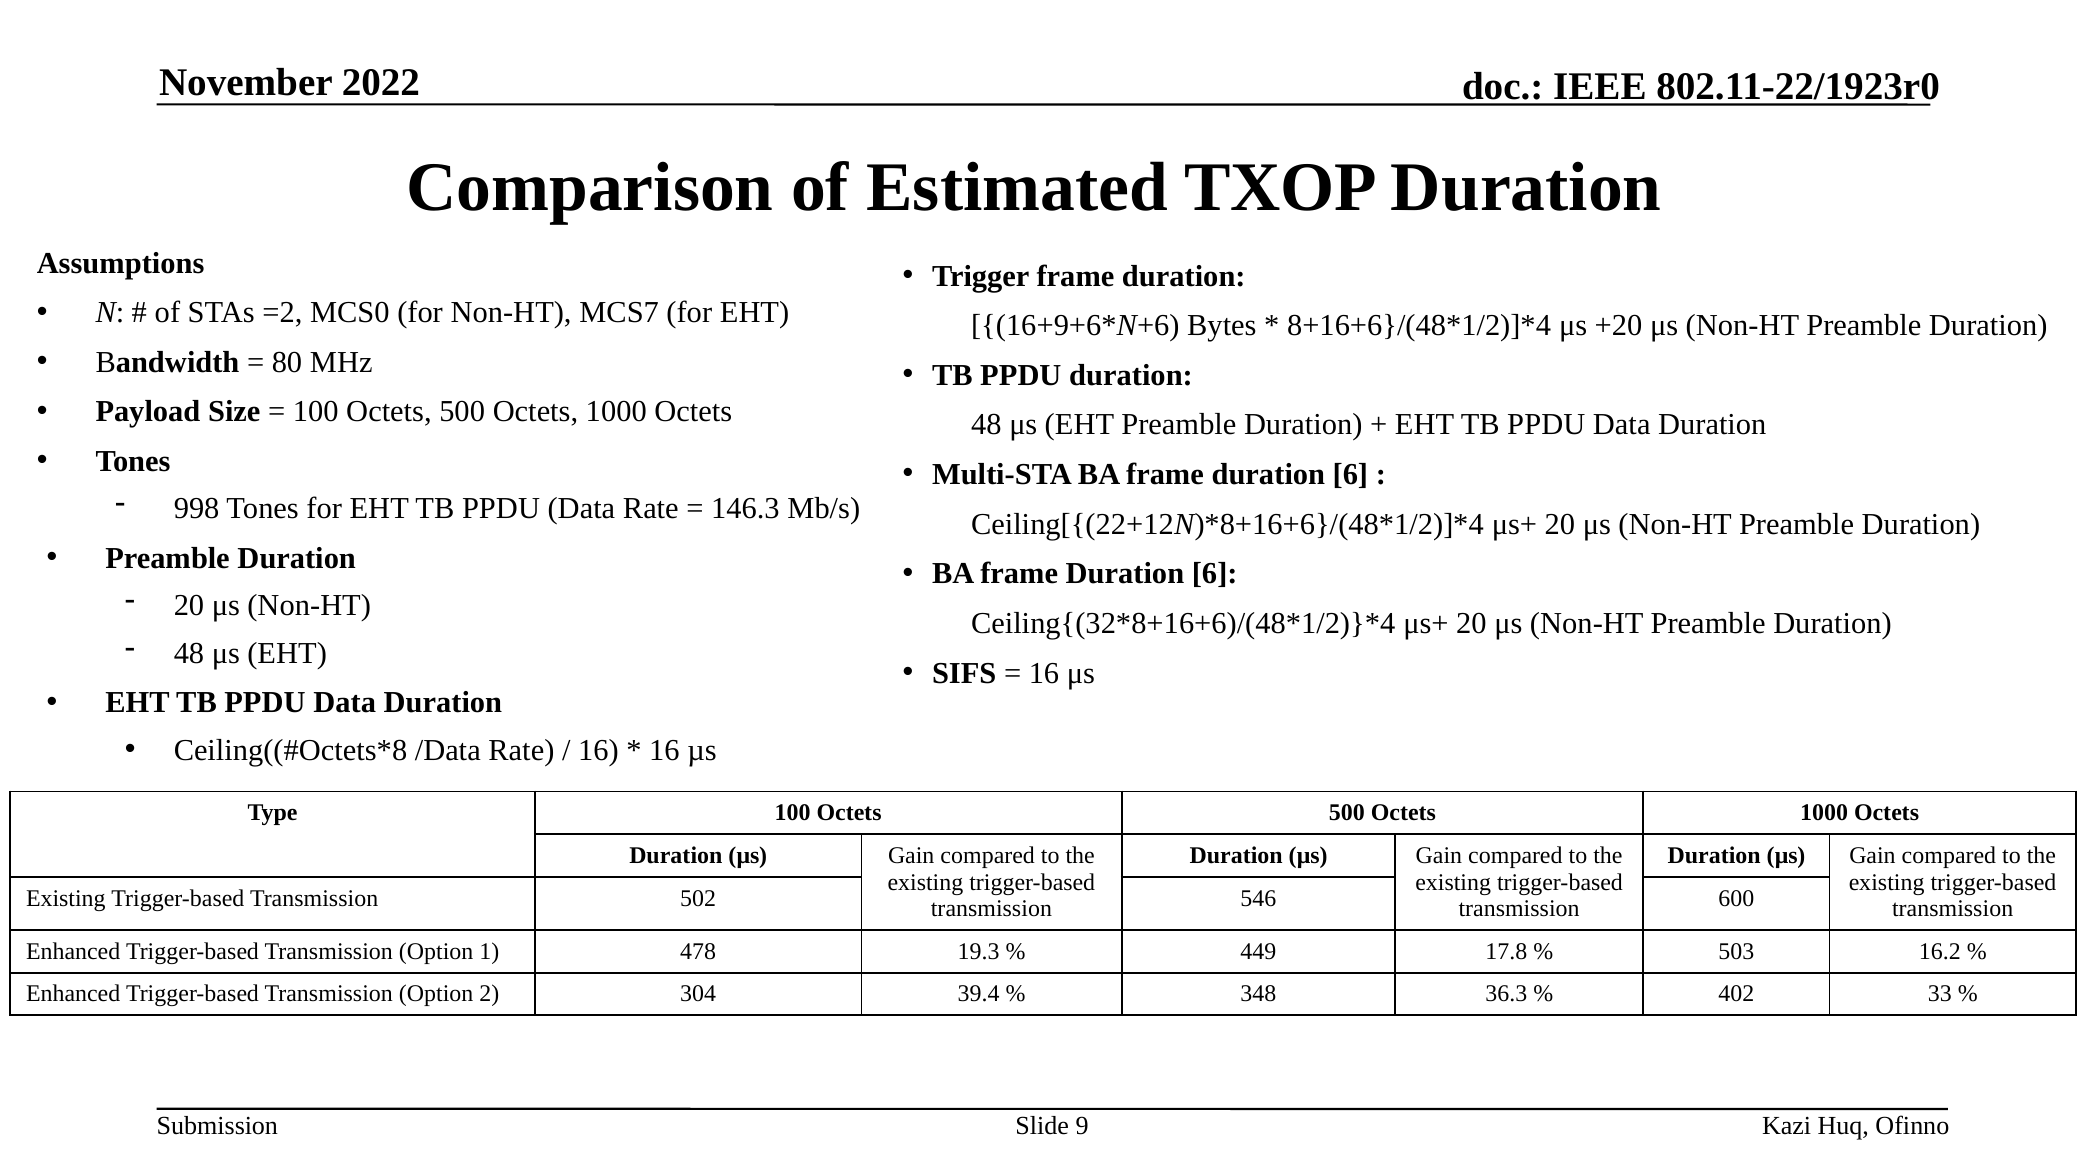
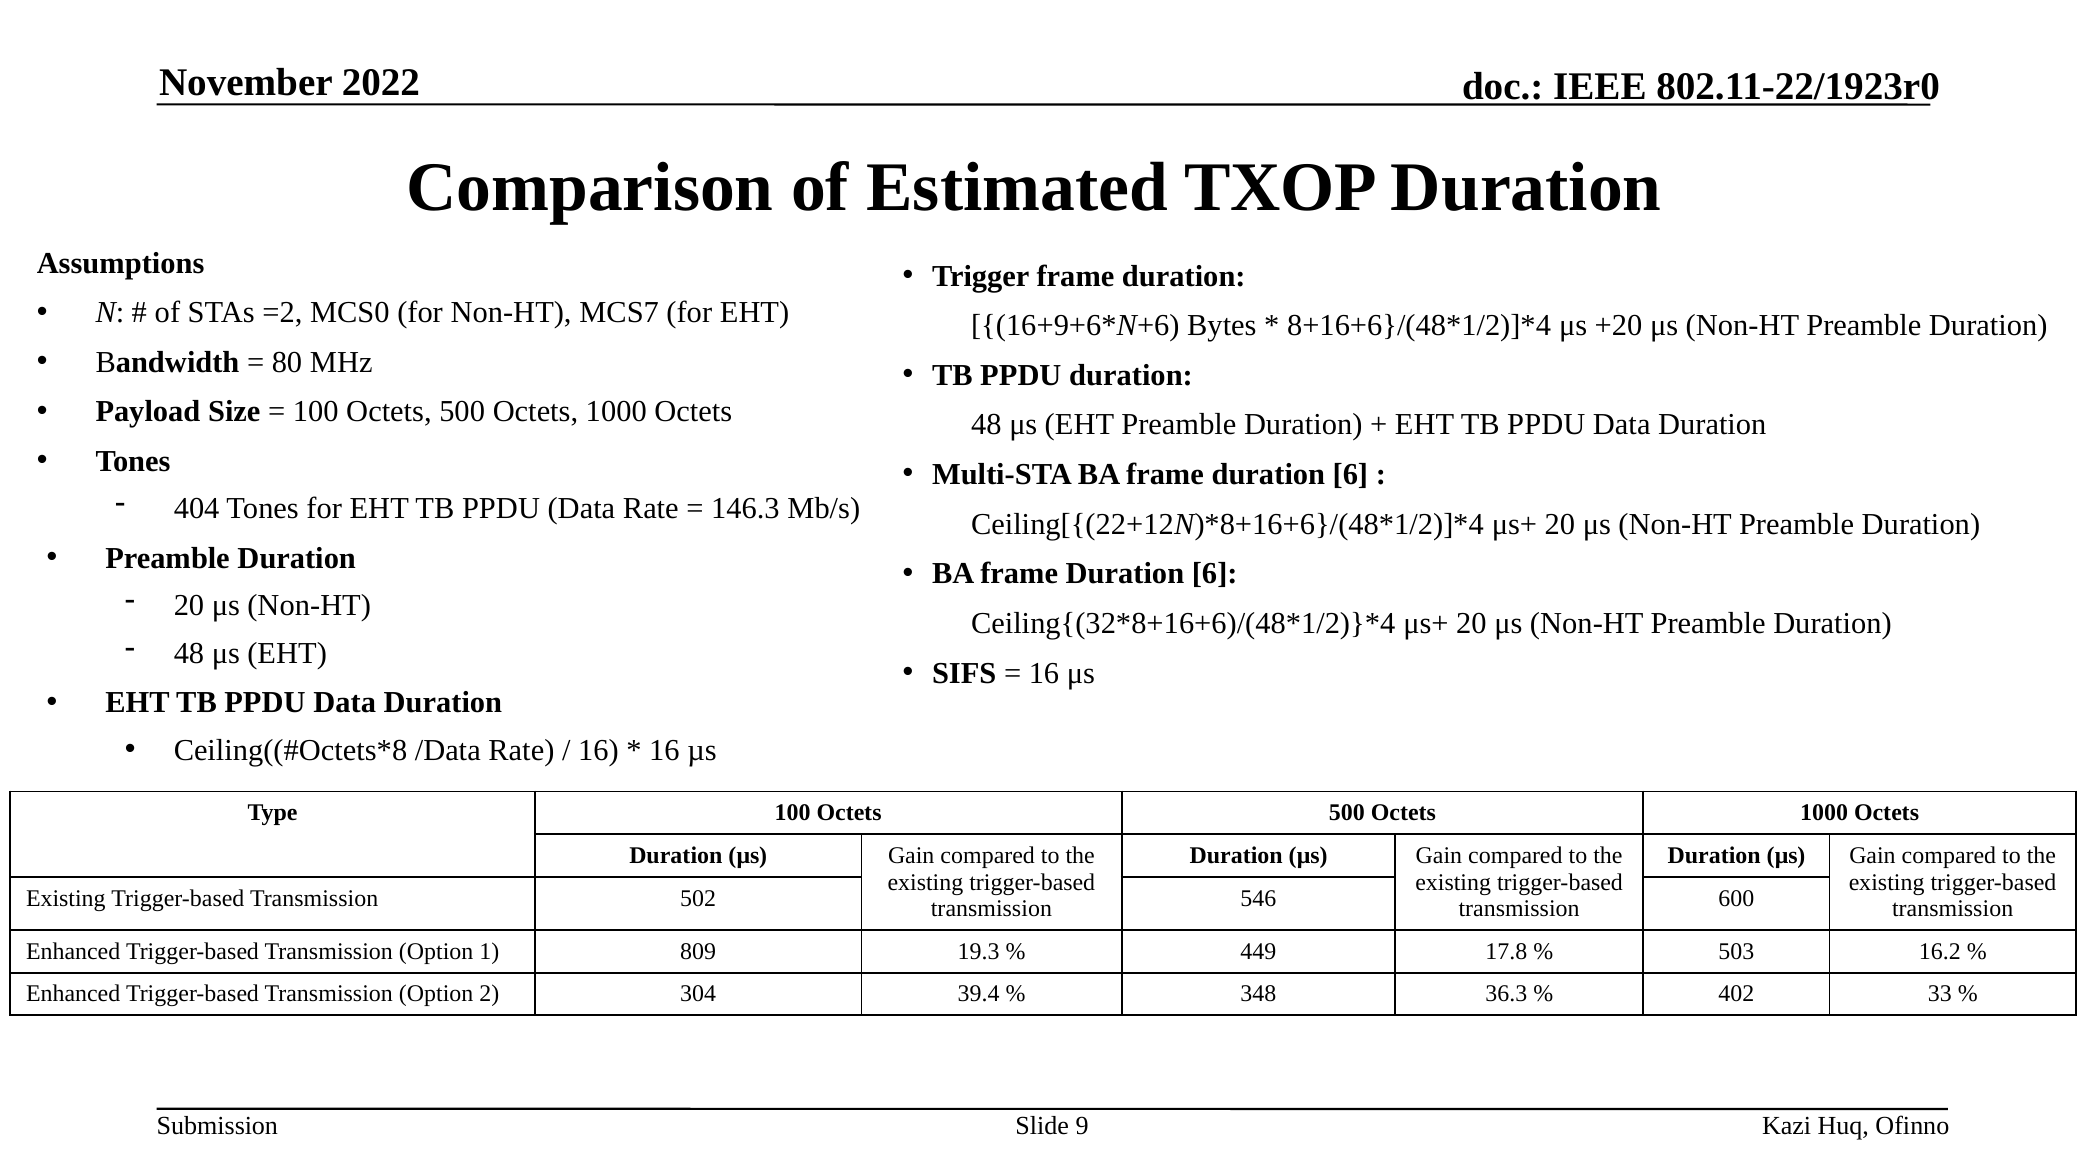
998: 998 -> 404 (197, 509)
478: 478 -> 809 (698, 951)
